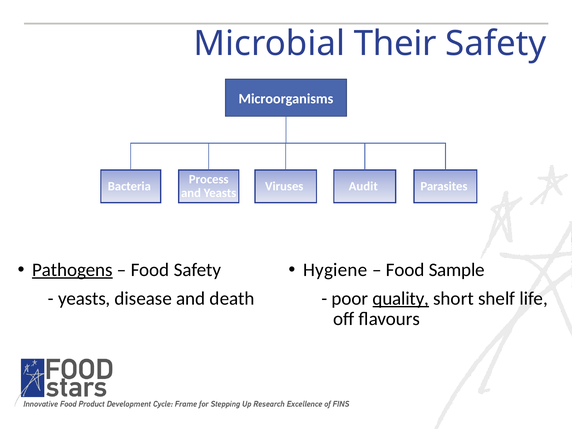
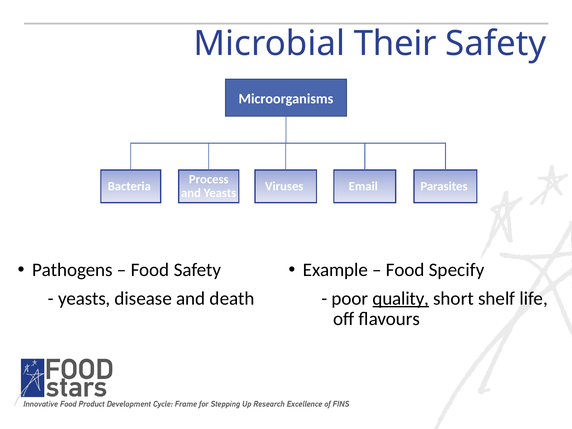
Audit: Audit -> Email (363, 186)
Pathogens underline: present -> none (72, 270)
Hygiene: Hygiene -> Example (335, 270)
Sample: Sample -> Specify (457, 270)
